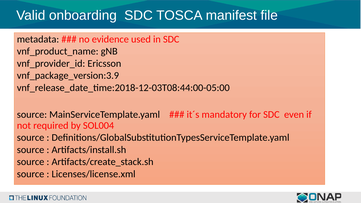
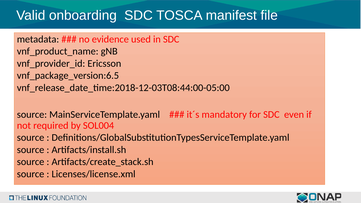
vnf_package_version:3.9: vnf_package_version:3.9 -> vnf_package_version:6.5 (68, 76)
